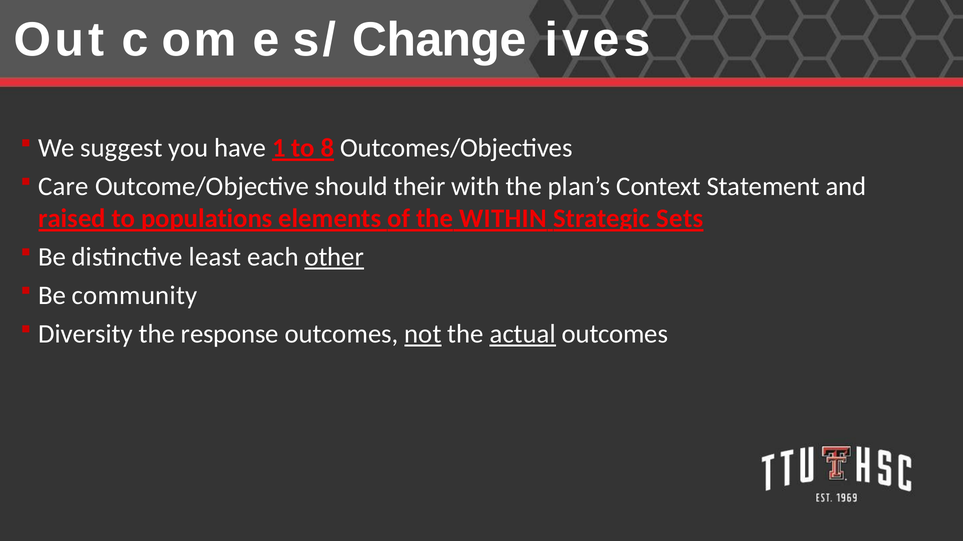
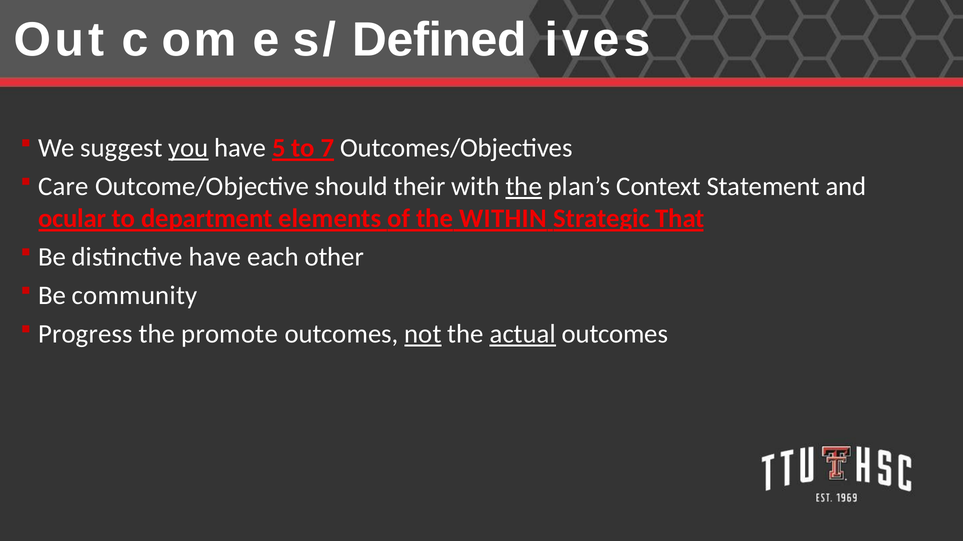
Change: Change -> Defined (439, 40)
you underline: none -> present (189, 148)
1: 1 -> 5 (279, 148)
8: 8 -> 7 (328, 148)
the underline: none -> present (524, 187)
raised: raised -> ocular (72, 219)
populations: populations -> department (207, 219)
Sets: Sets -> That (680, 219)
distinctive least: least -> have (215, 257)
other underline: present -> none (334, 257)
Diversity: Diversity -> Progress (85, 334)
response: response -> promote (230, 334)
